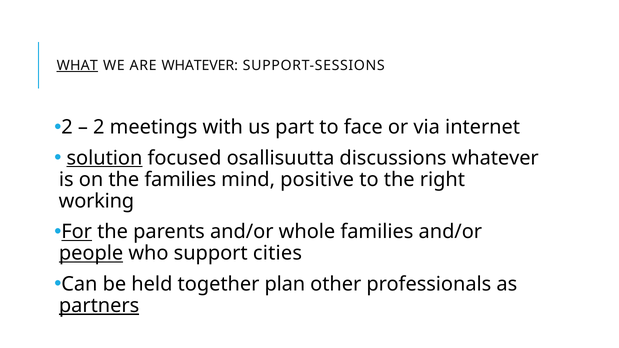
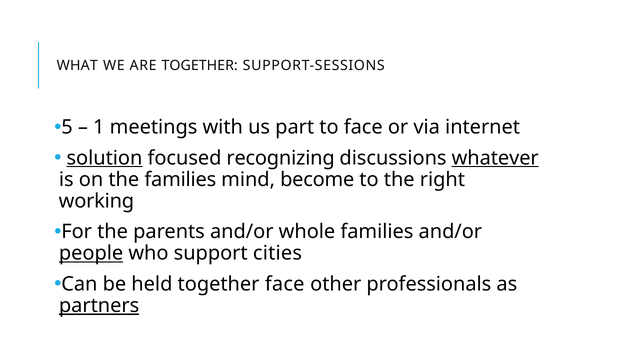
WHAT underline: present -> none (77, 65)
ARE WHATEVER: WHATEVER -> TOGETHER (200, 65)
2: 2 -> 5 (67, 127)
2: 2 -> 1 (99, 127)
osallisuutta: osallisuutta -> recognizing (281, 158)
whatever underline: none -> present (495, 158)
positive: positive -> become (317, 180)
For underline: present -> none (77, 232)
together plan: plan -> face (285, 284)
